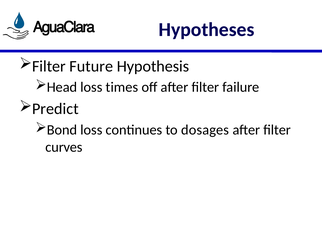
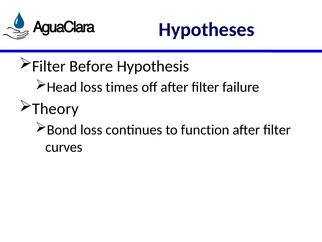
Future: Future -> Before (91, 66)
Predict: Predict -> Theory (55, 109)
dosages: dosages -> function (205, 130)
